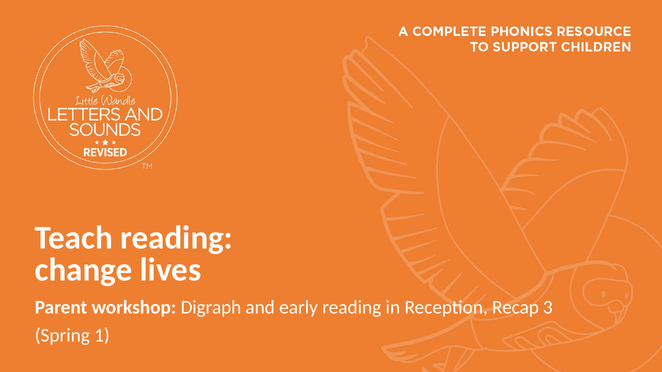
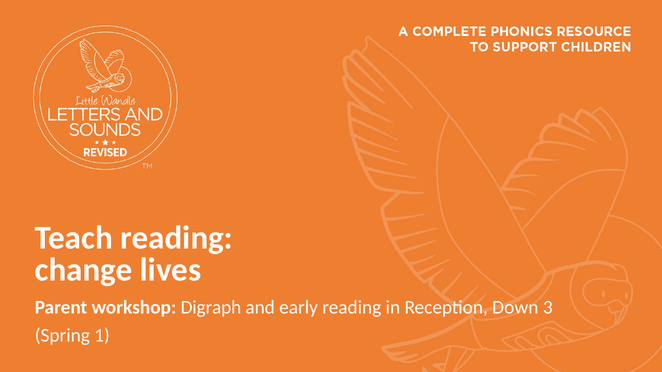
Recap: Recap -> Down (515, 308)
